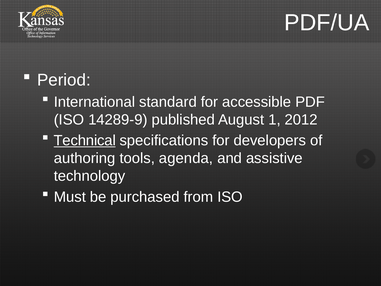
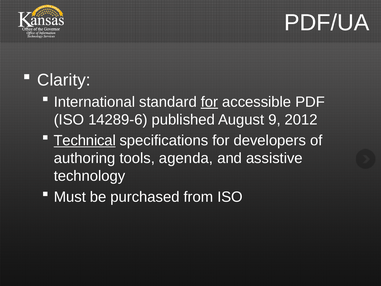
Period: Period -> Clarity (64, 80)
for underline: none -> present (209, 102)
14289-9: 14289-9 -> 14289-6 (118, 120)
1: 1 -> 9 (274, 120)
